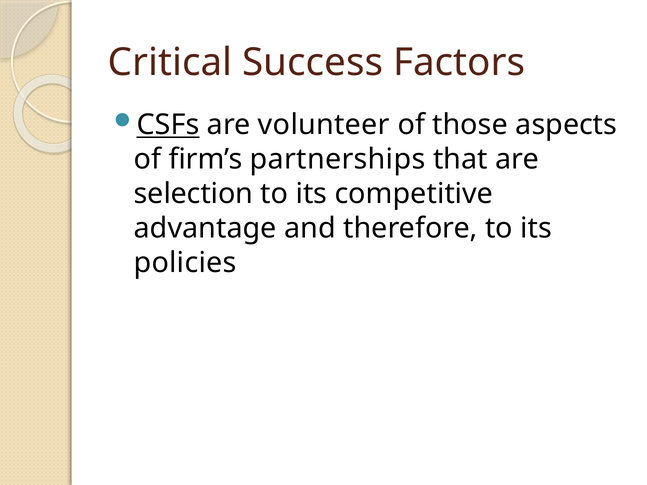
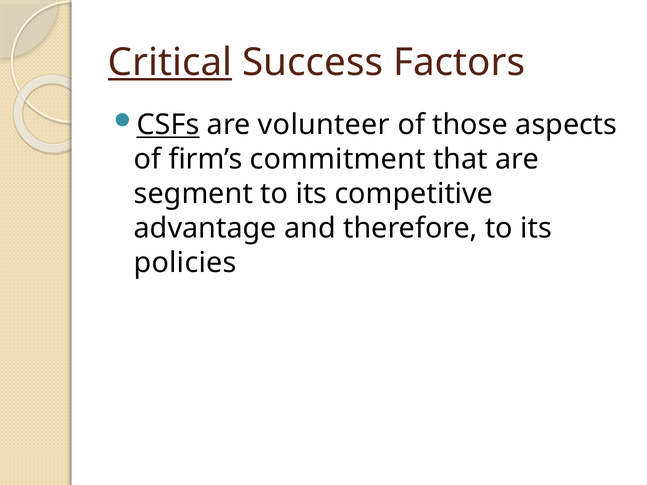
Critical underline: none -> present (170, 63)
partnerships: partnerships -> commitment (338, 159)
selection: selection -> segment (193, 194)
